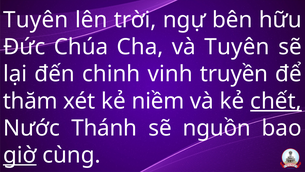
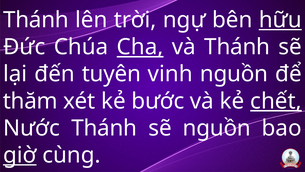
Tuyên: Tuyên -> Thánh (36, 20)
hữu underline: none -> present (280, 20)
Cha underline: none -> present (140, 47)
và Tuyên: Tuyên -> Thánh (237, 47)
chinh: chinh -> tuyên (111, 74)
vinh truyền: truyền -> nguồn (234, 74)
niềm: niềm -> bước (158, 101)
